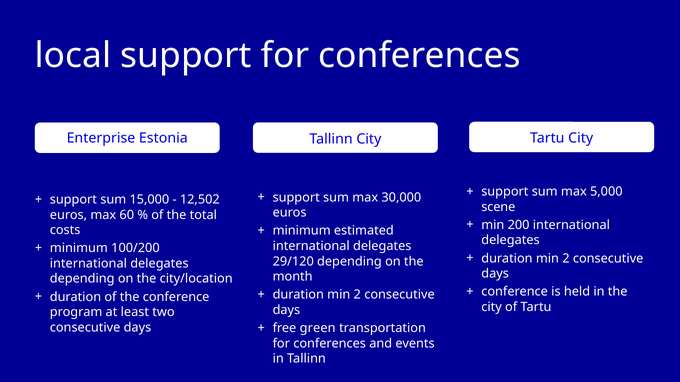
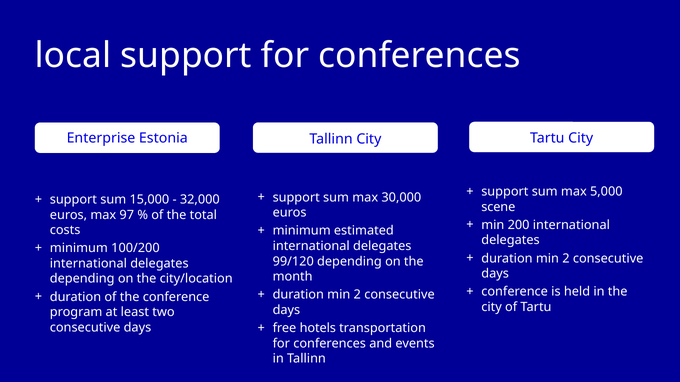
12,502: 12,502 -> 32,000 (200, 200)
60: 60 -> 97 (127, 215)
29/120: 29/120 -> 99/120 (293, 262)
green: green -> hotels (318, 329)
